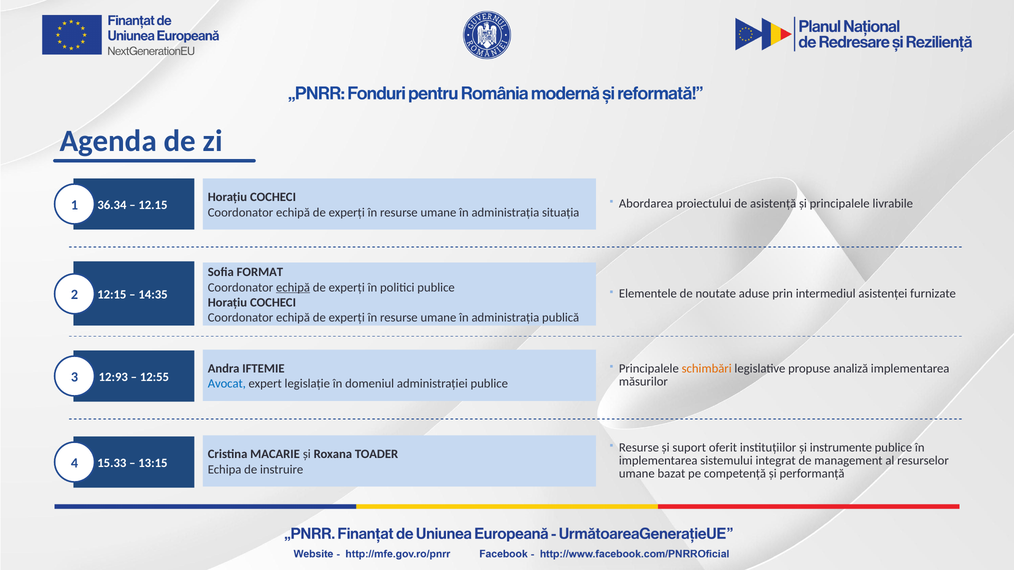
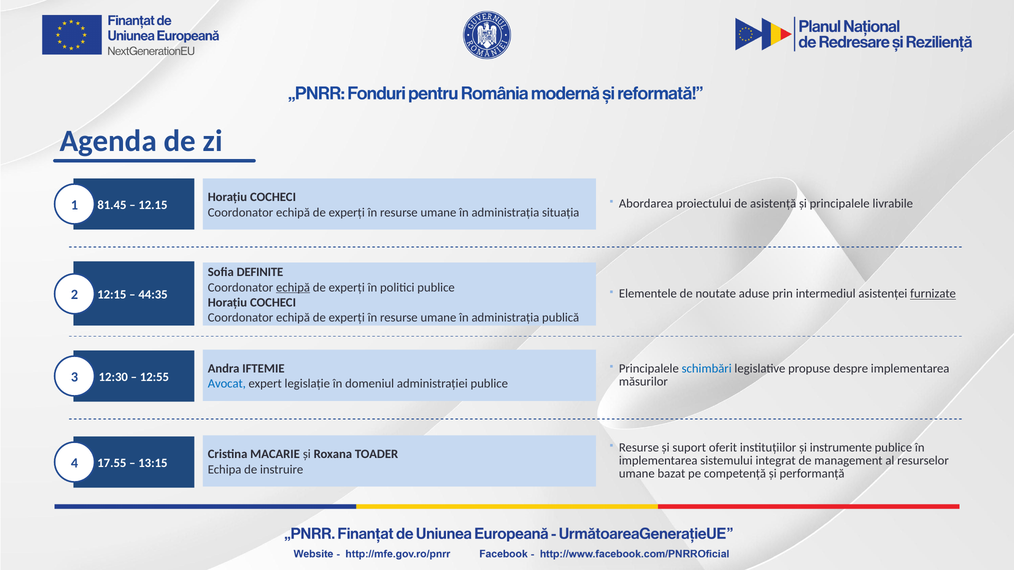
36.34: 36.34 -> 81.45 (112, 205)
FORMAT: FORMAT -> DEFINITE (260, 272)
furnizate underline: none -> present (933, 294)
14:35: 14:35 -> 44:35 (153, 295)
schimbări colour: orange -> blue (707, 369)
analiză: analiză -> despre (851, 369)
12:93: 12:93 -> 12:30 (113, 377)
15.33: 15.33 -> 17.55 (112, 463)
